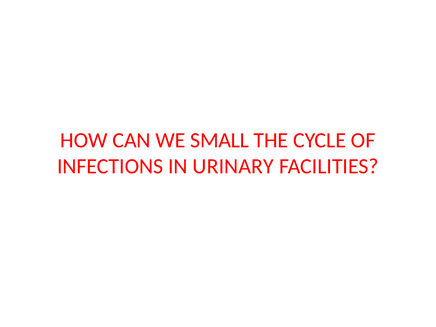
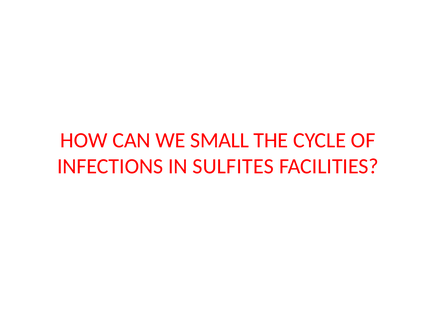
URINARY: URINARY -> SULFITES (233, 166)
